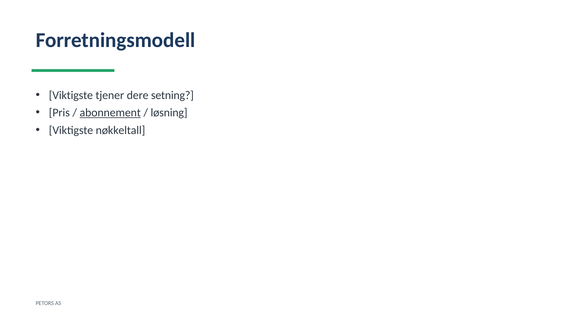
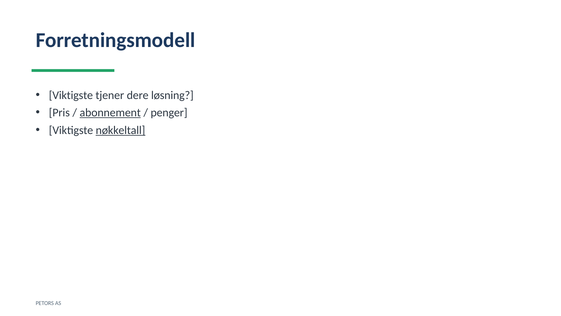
setning: setning -> løsning (172, 95)
løsning: løsning -> penger (169, 113)
nøkkeltall underline: none -> present (120, 130)
